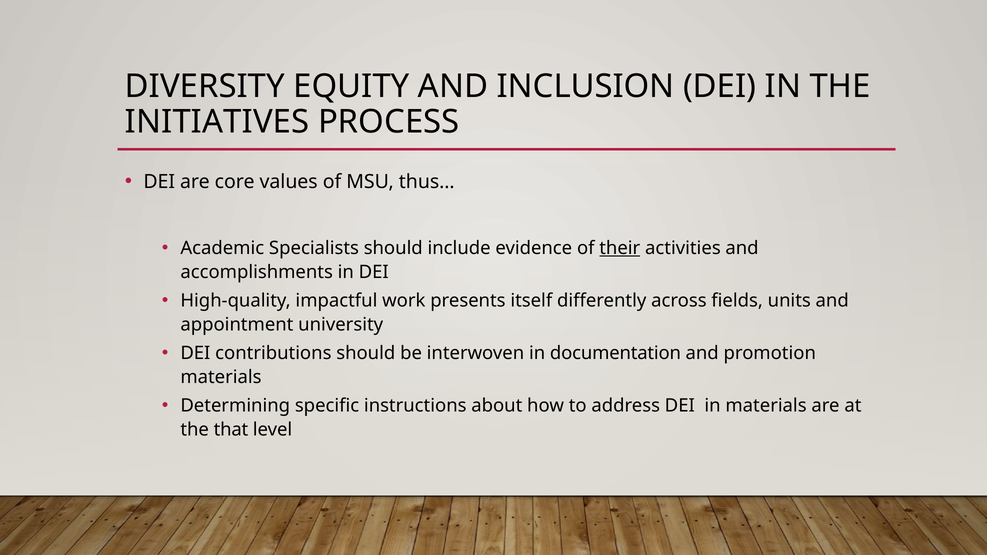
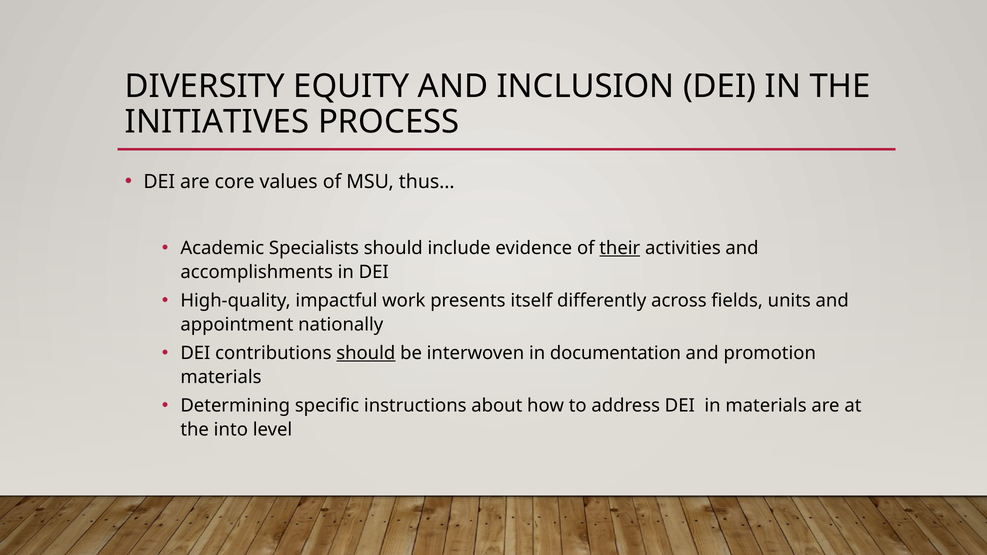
university: university -> nationally (341, 325)
should underline: none -> present (366, 353)
that: that -> into (231, 430)
